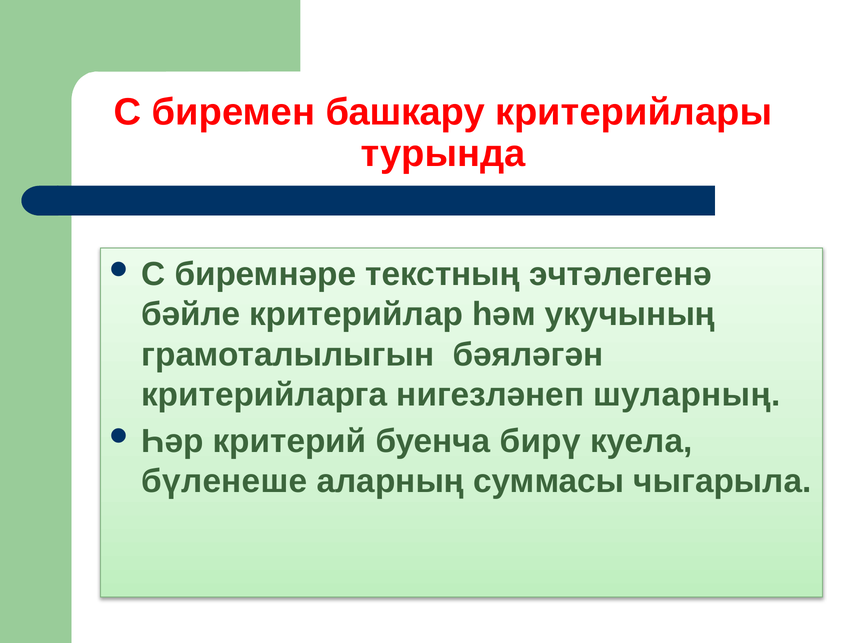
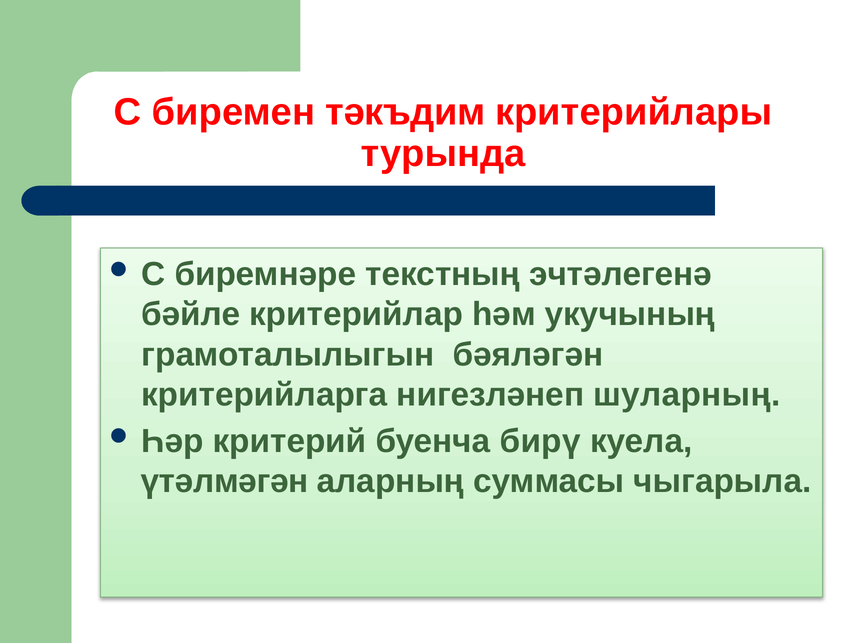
башкару: башкару -> тәкъдим (405, 112)
бүленеше: бүленеше -> үтәлмәгән (225, 482)
